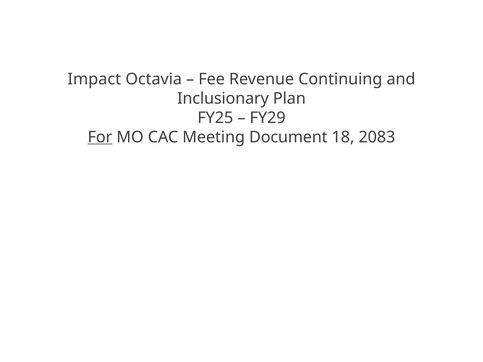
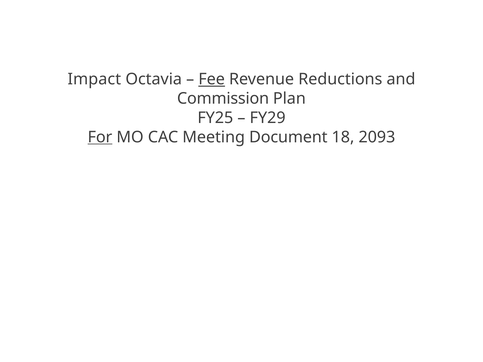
Fee underline: none -> present (212, 79)
Continuing: Continuing -> Reductions (340, 79)
Inclusionary: Inclusionary -> Commission (223, 99)
2083: 2083 -> 2093 (377, 137)
